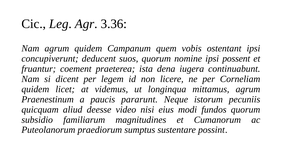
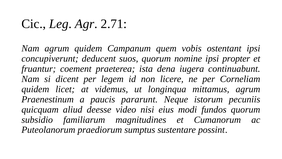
3.36: 3.36 -> 2.71 (114, 24)
possent: possent -> propter (236, 58)
